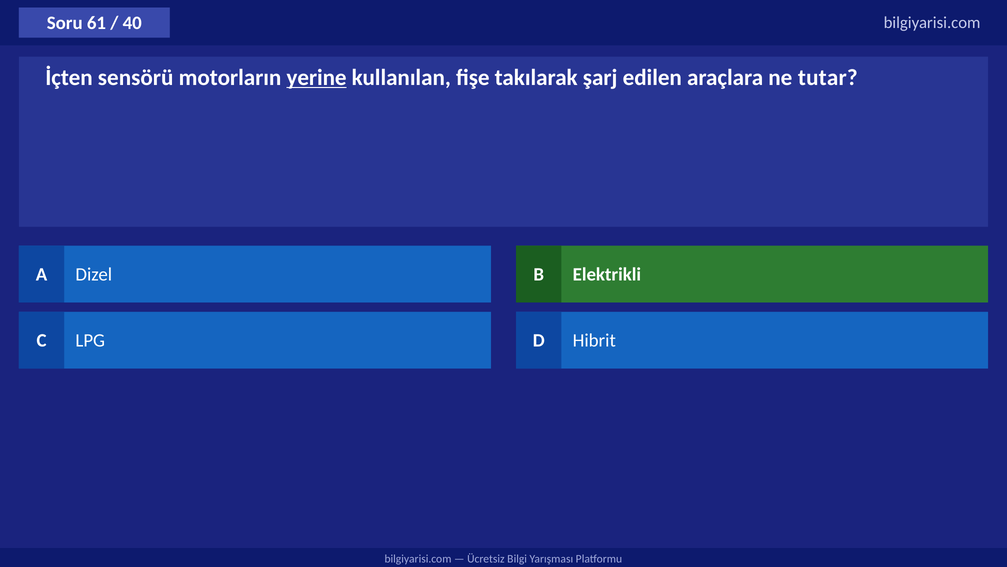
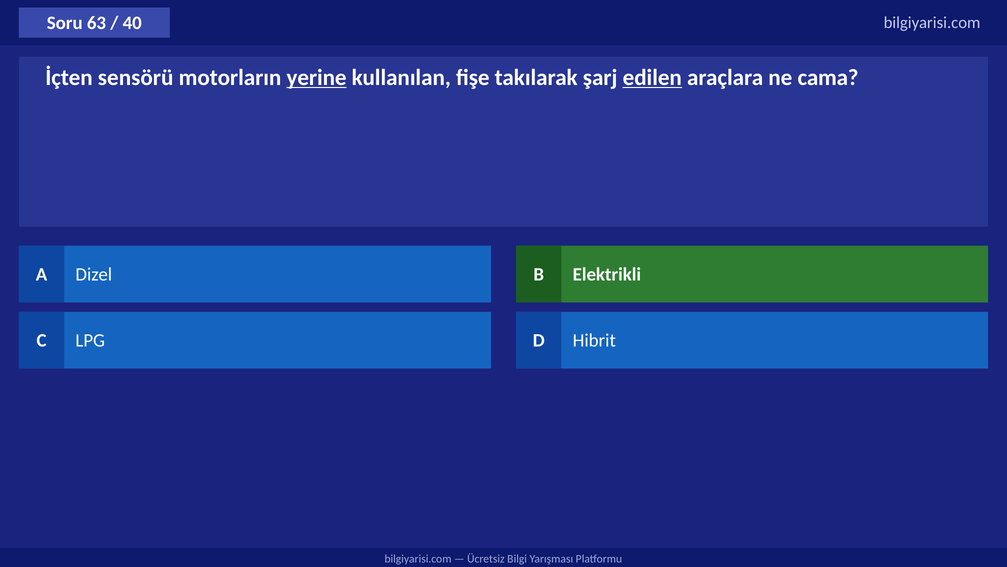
61: 61 -> 63 (96, 23)
edilen underline: none -> present (652, 78)
tutar: tutar -> cama (828, 78)
